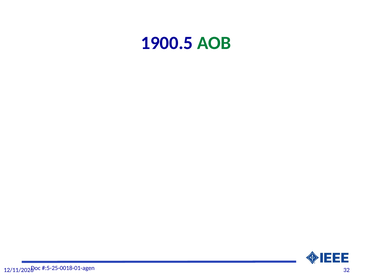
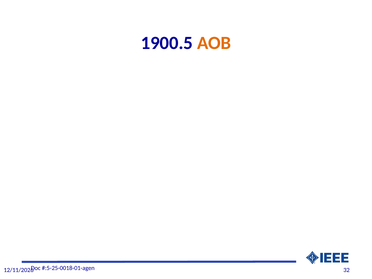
AOB colour: green -> orange (214, 43)
